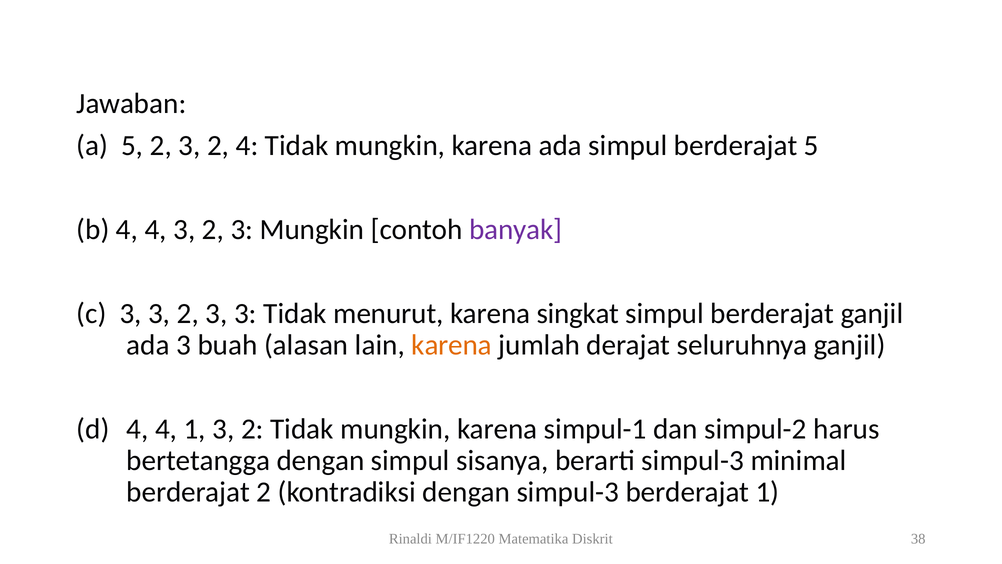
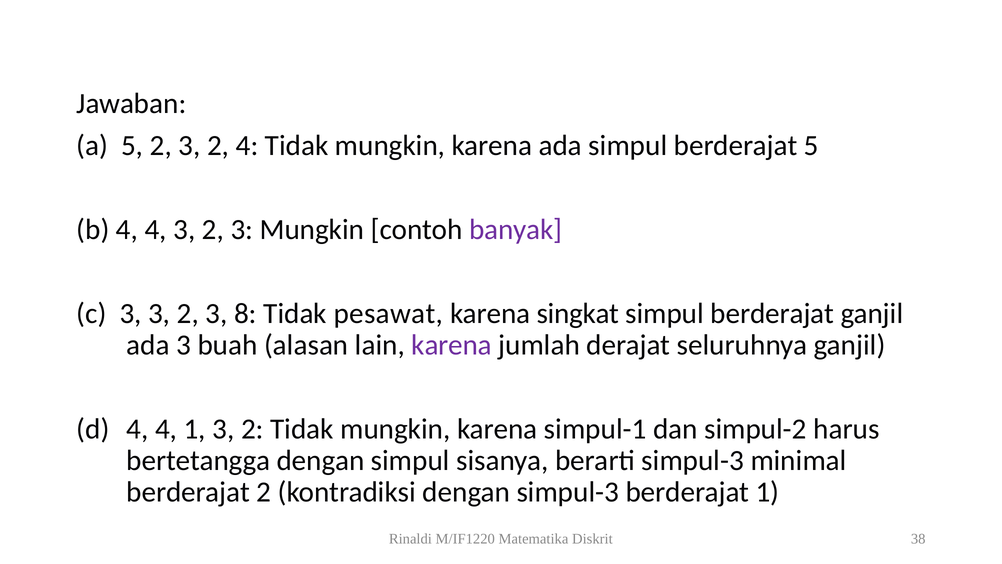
2 3 3: 3 -> 8 (245, 313)
menurut: menurut -> pesawat (388, 313)
karena colour: orange -> purple (452, 345)
